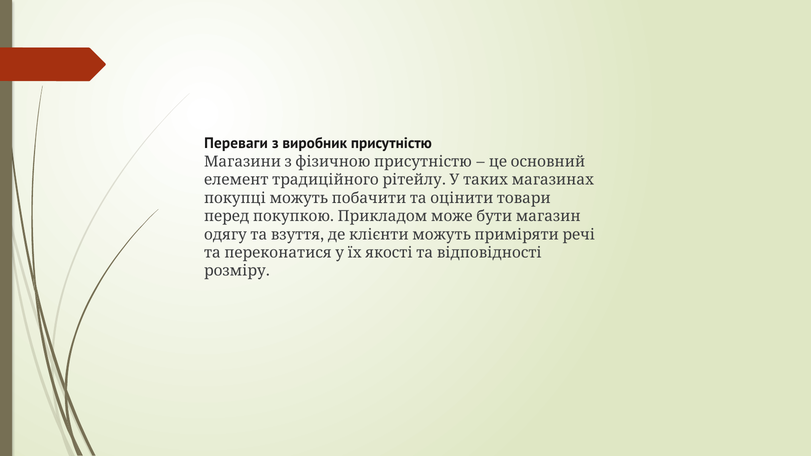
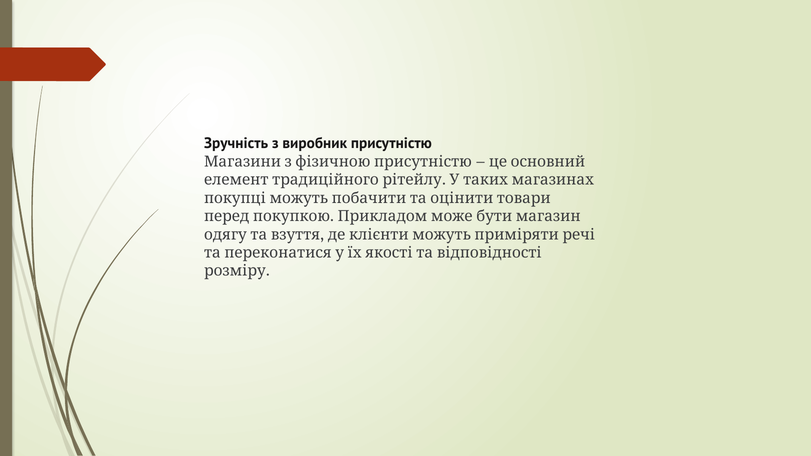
Переваги: Переваги -> Зручність (236, 143)
